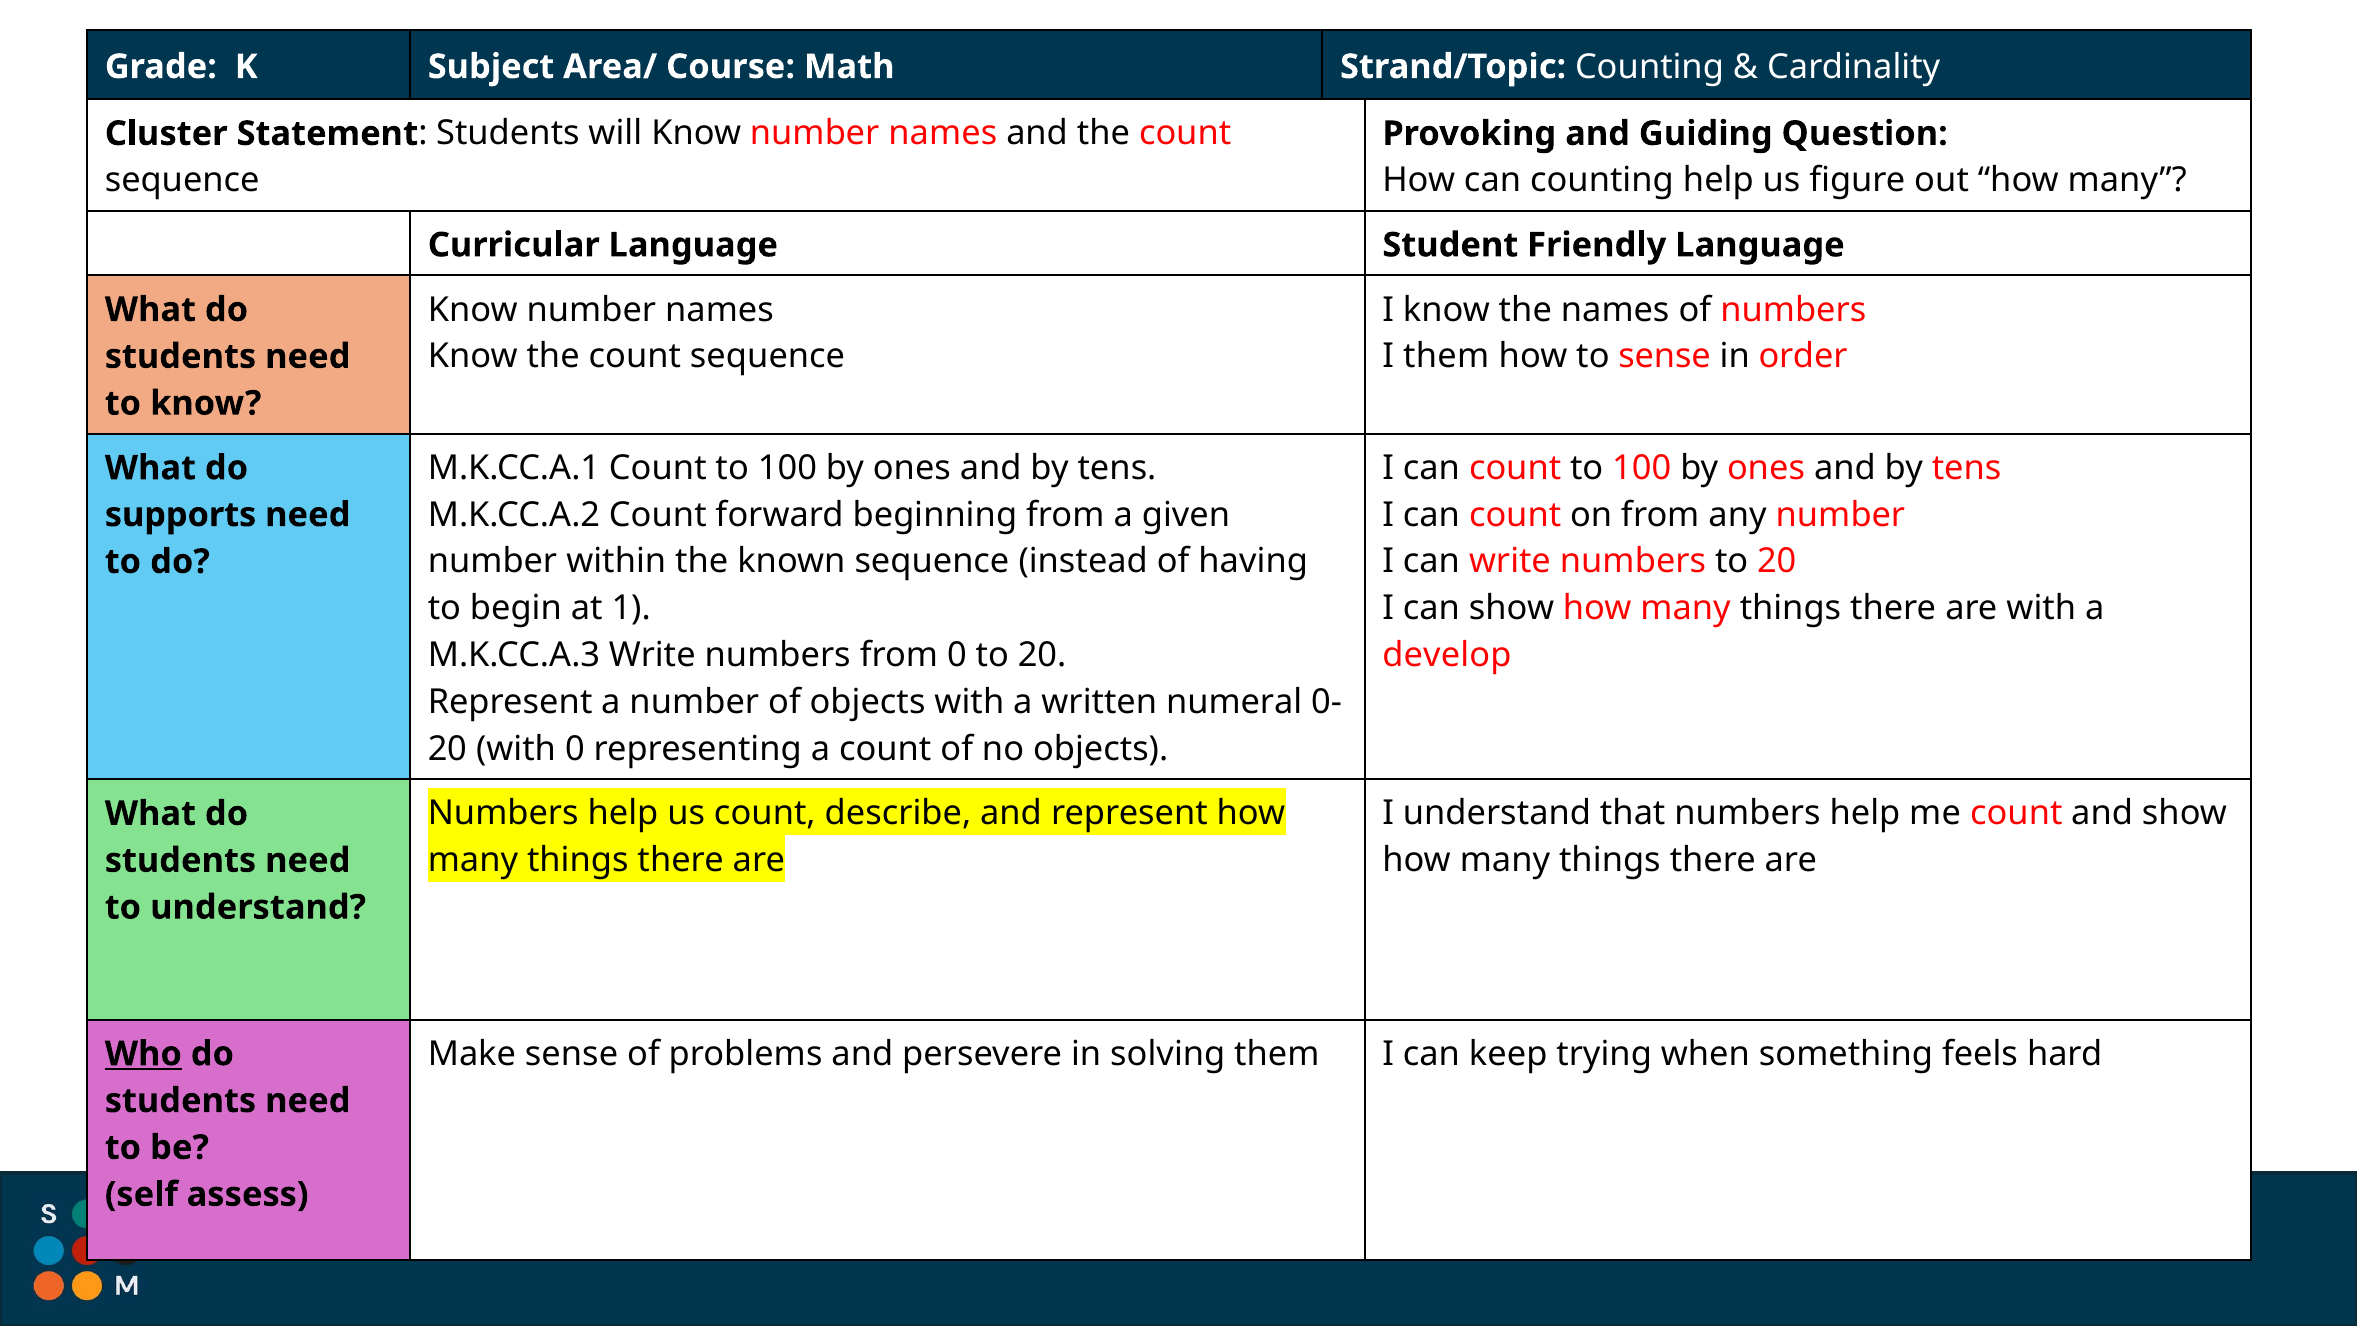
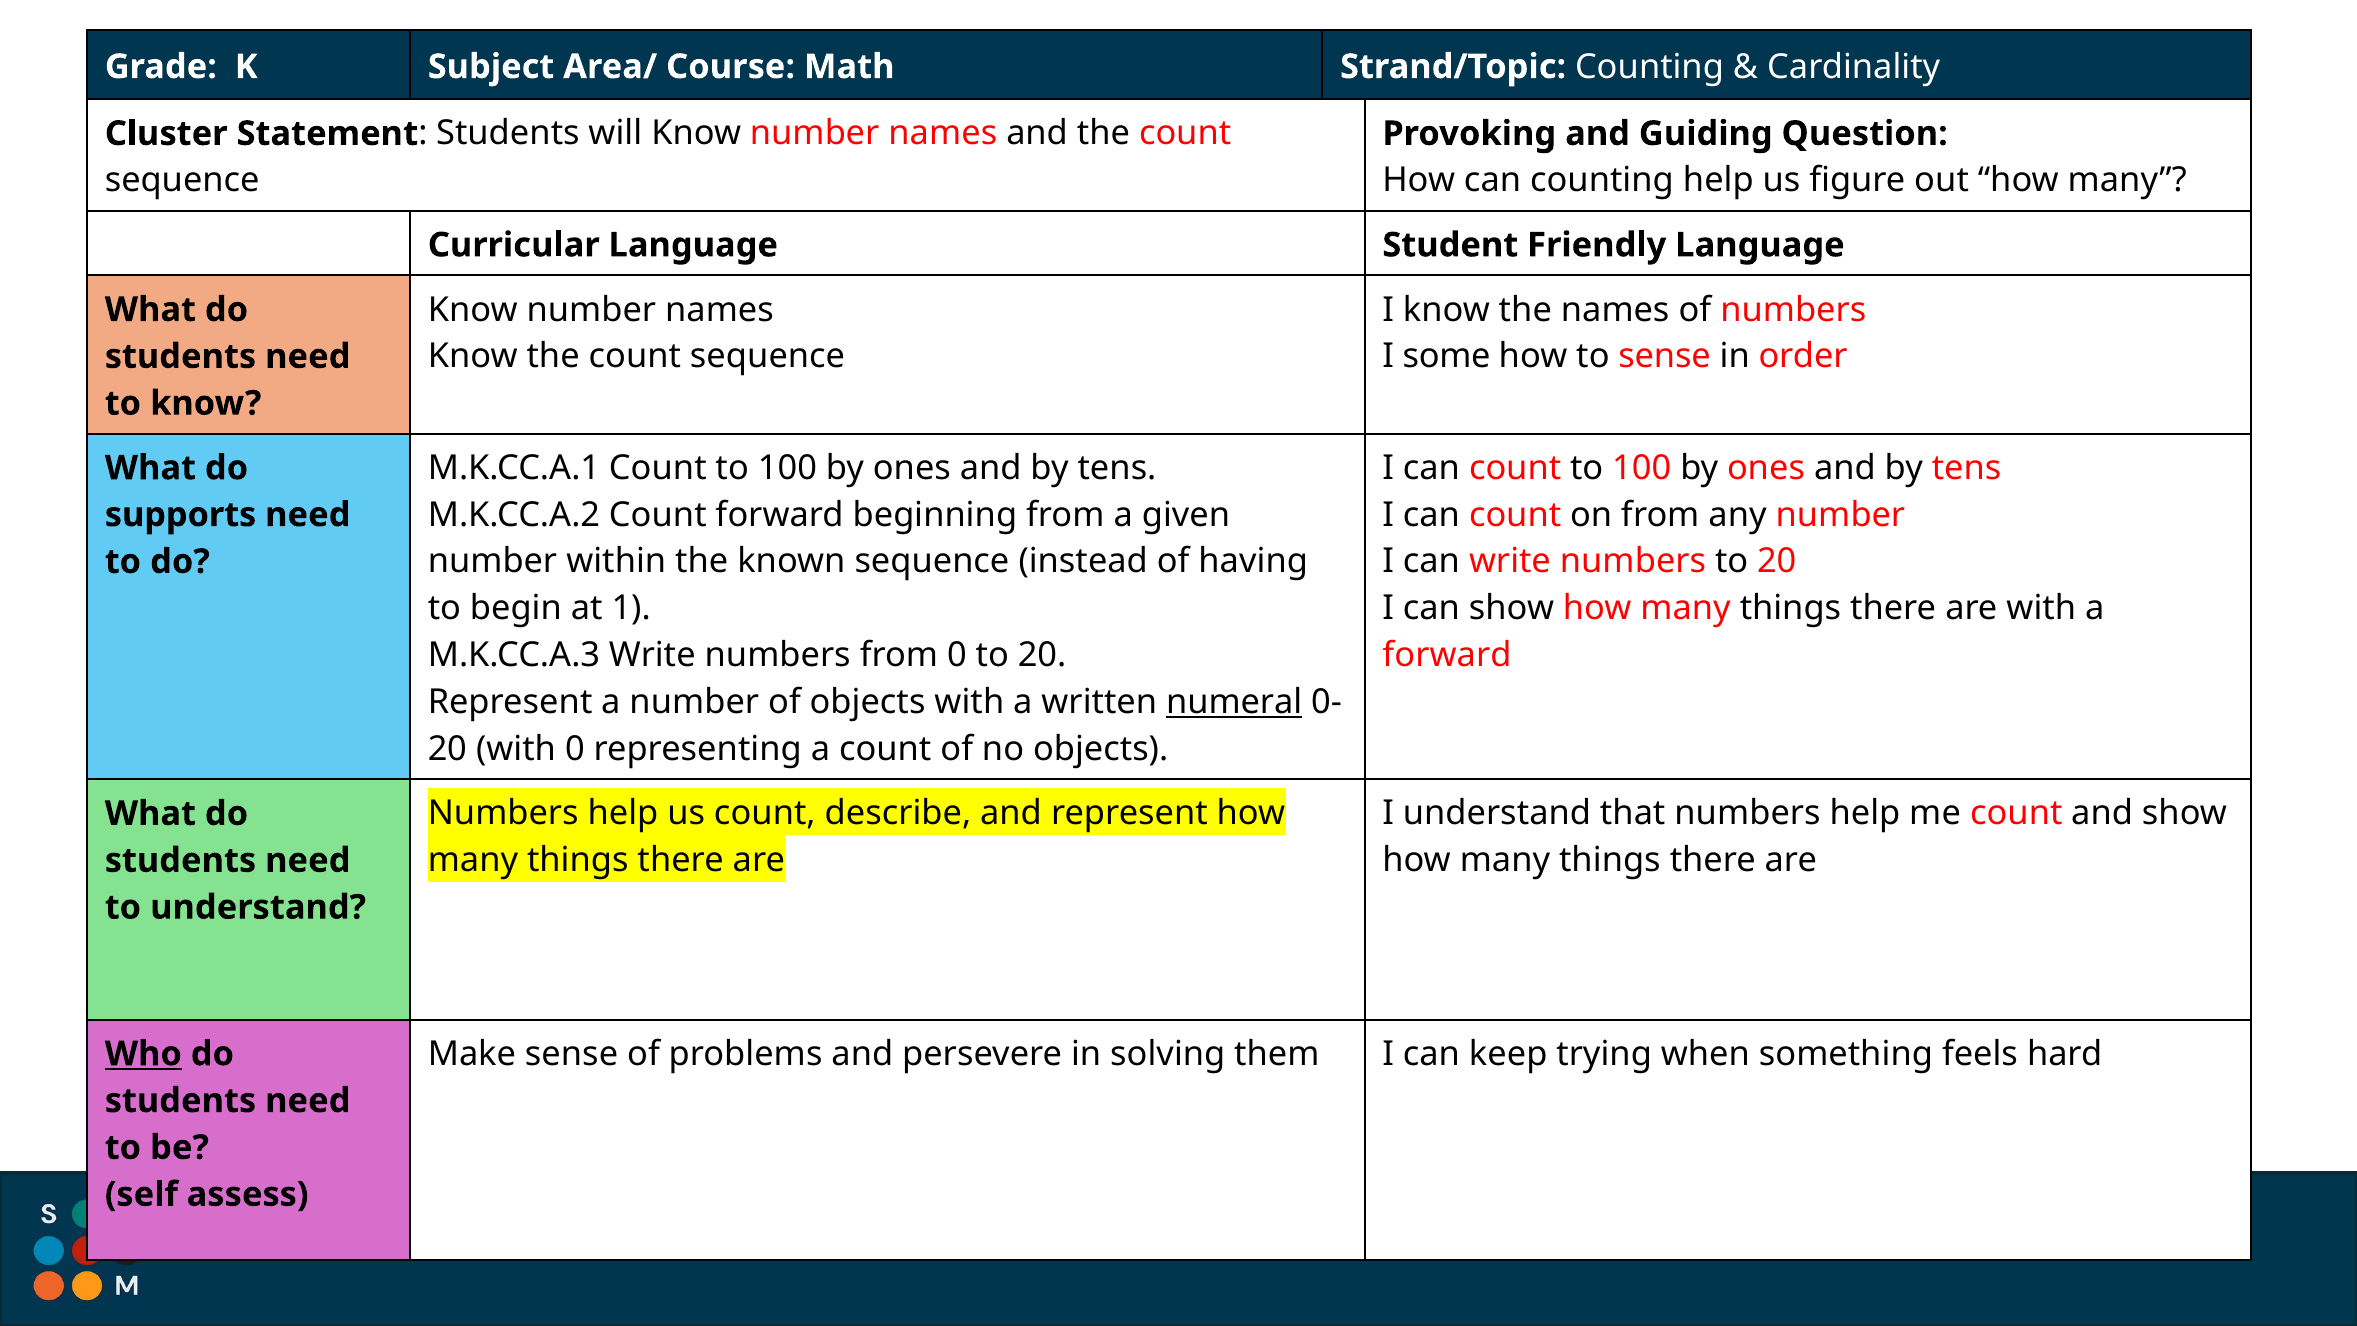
I them: them -> some (1447, 356)
develop: develop -> forward (1447, 655)
numeral underline: none -> present (1234, 702)
